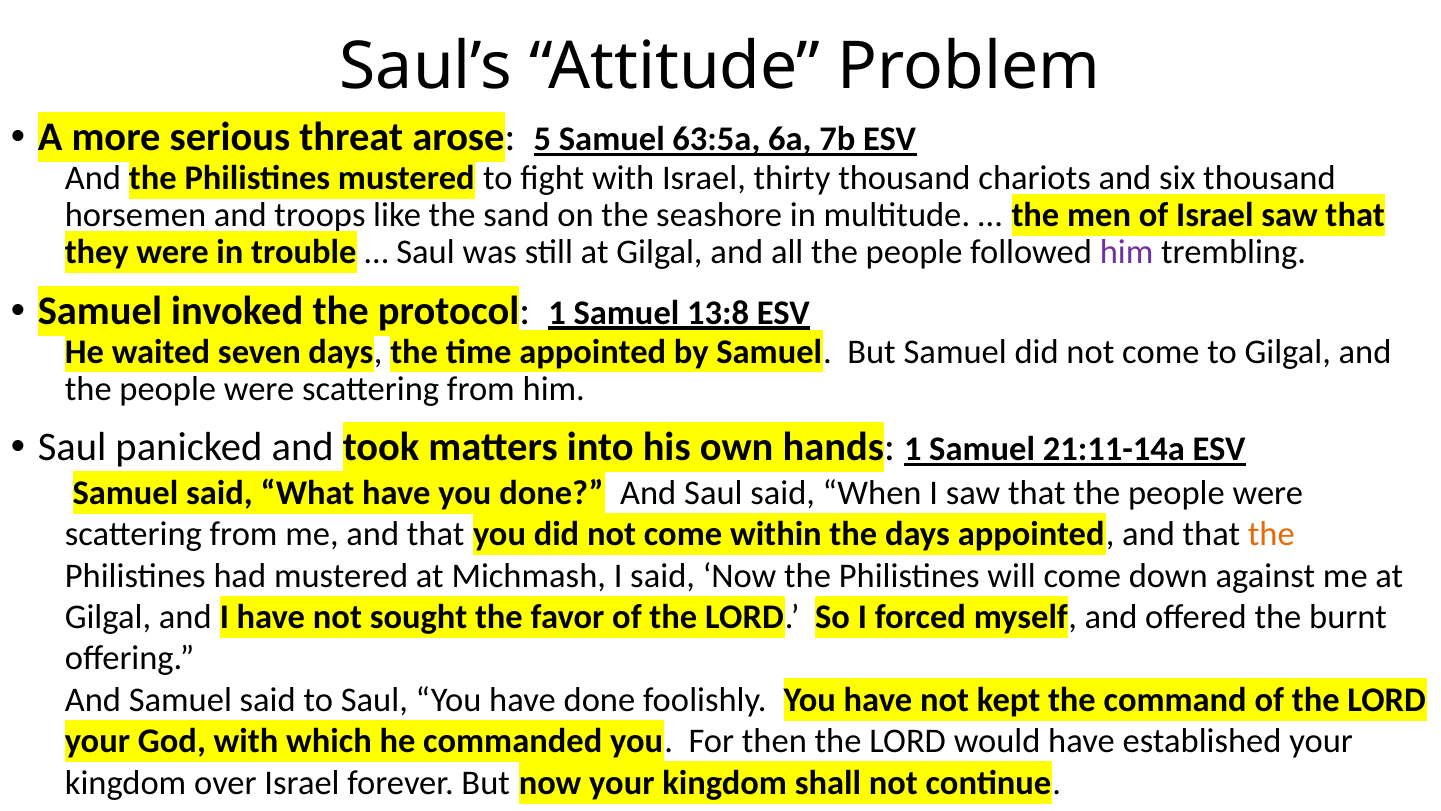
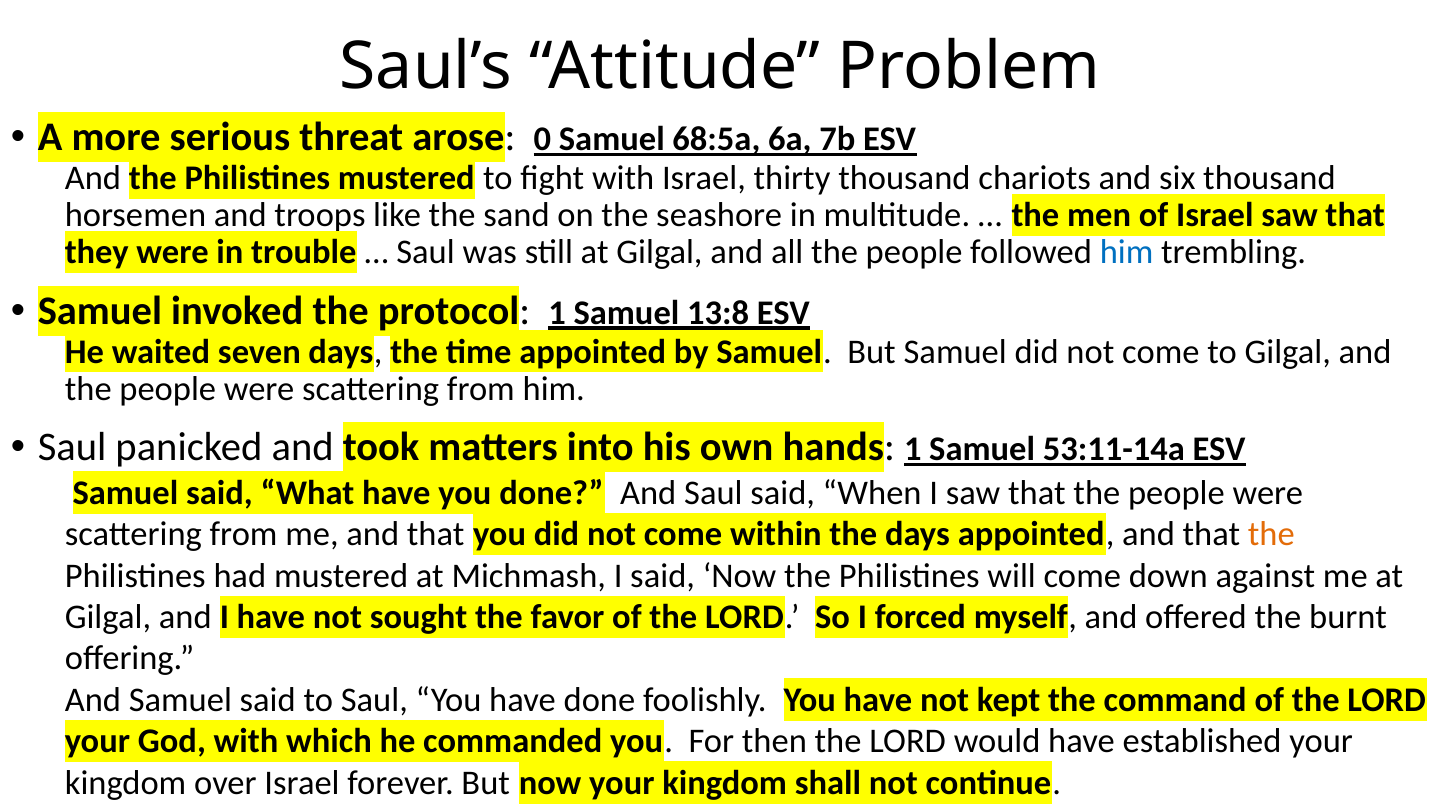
5: 5 -> 0 (542, 139)
63:5a: 63:5a -> 68:5a (716, 139)
him colour: purple -> blue (1127, 252)
21:11-14a: 21:11-14a -> 53:11-14a (1114, 449)
